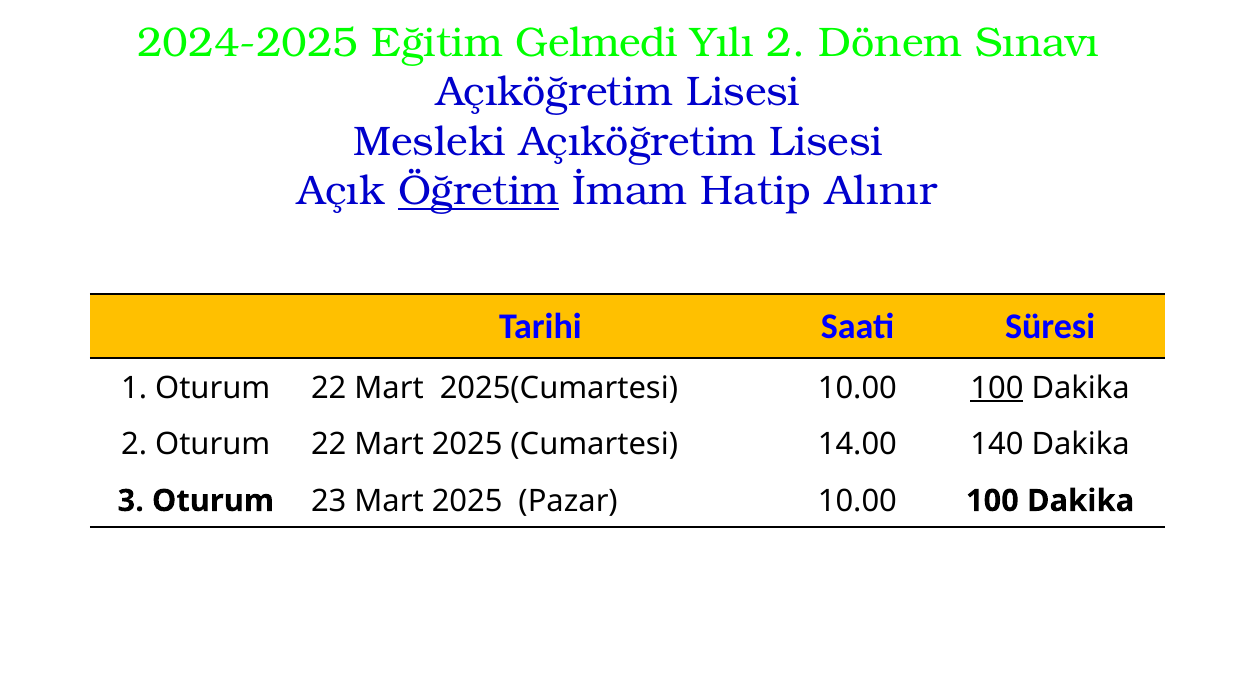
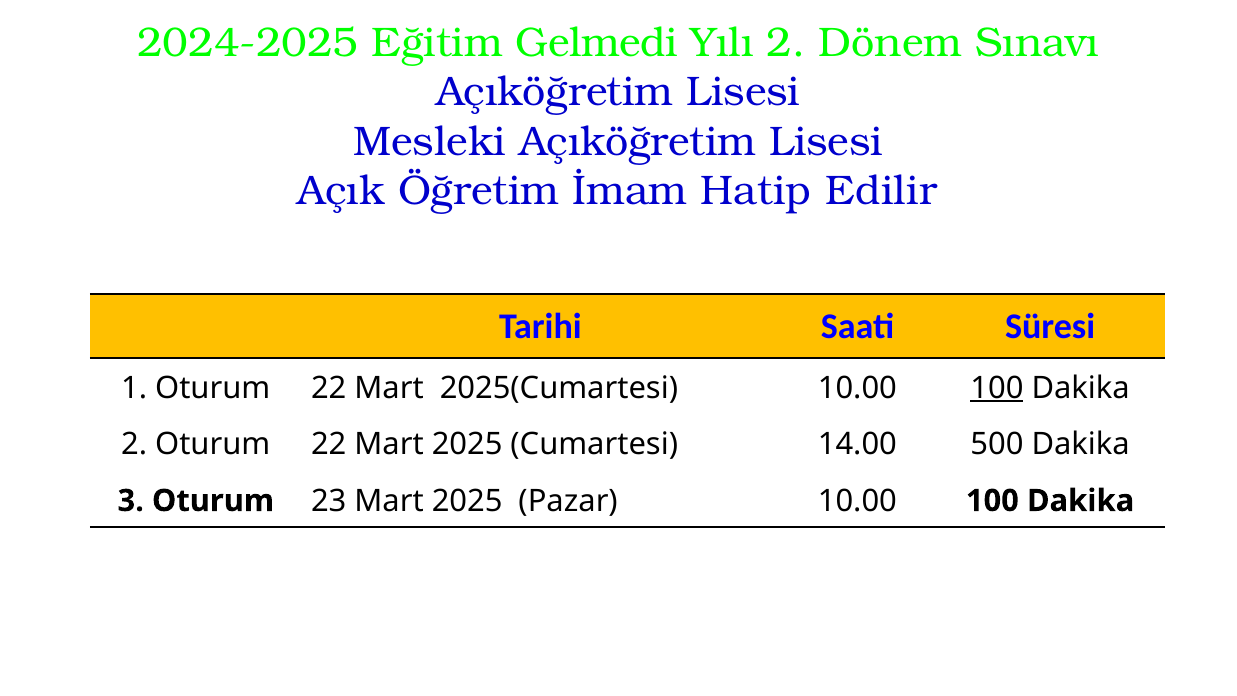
Öğretim underline: present -> none (479, 191)
Alınır: Alınır -> Edilir (881, 191)
140: 140 -> 500 (997, 444)
